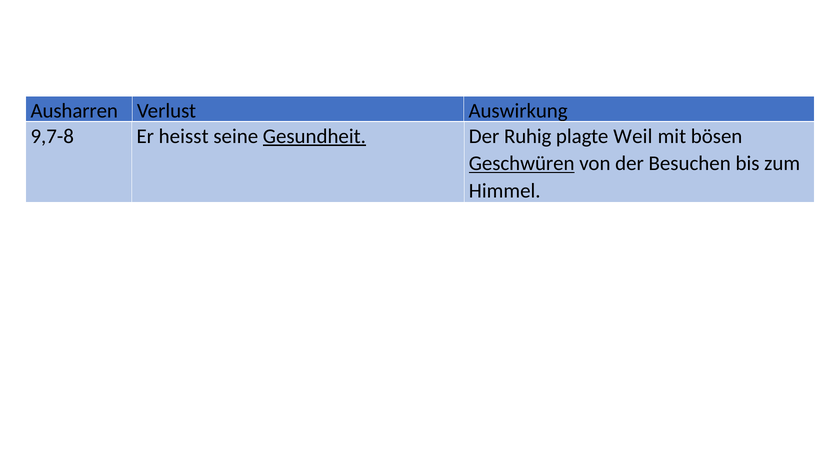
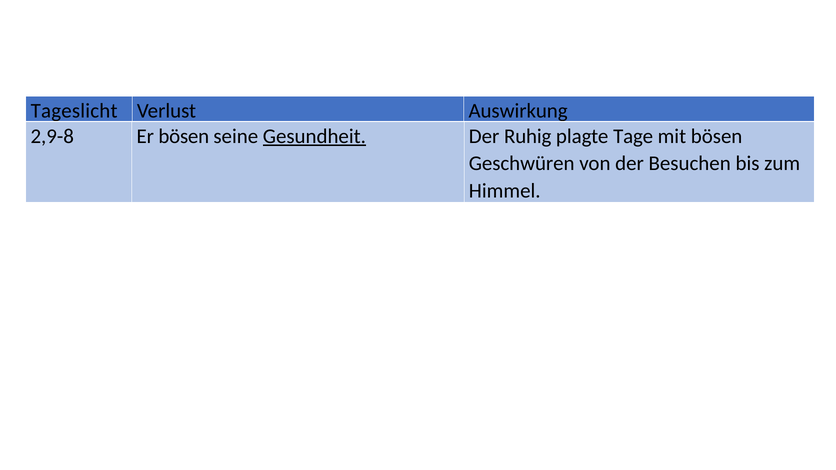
Ausharren: Ausharren -> Tageslicht (74, 111)
9,7-8: 9,7-8 -> 2,9-8 (52, 136)
Er heisst: heisst -> bösen (184, 136)
Weil: Weil -> Tage (633, 136)
Geschwüren underline: present -> none (522, 164)
